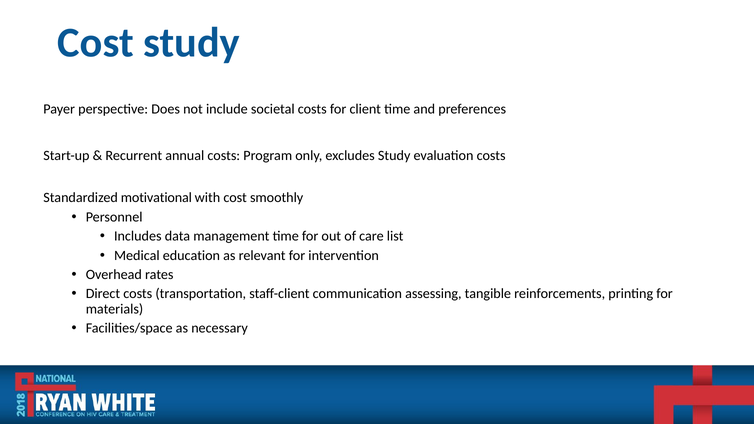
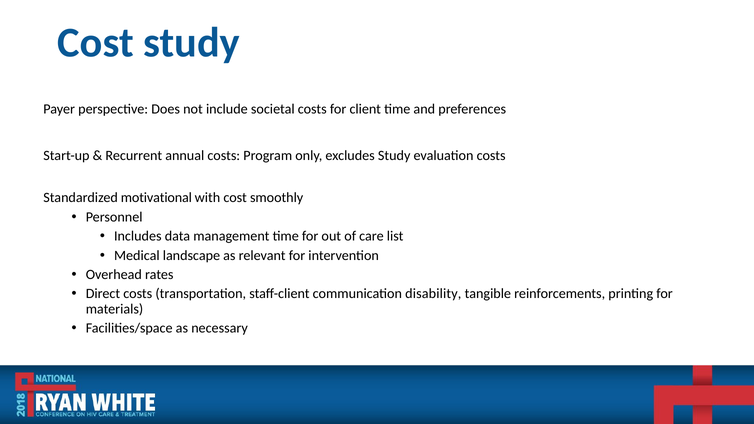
education: education -> landscape (191, 255)
assessing: assessing -> disability (433, 294)
